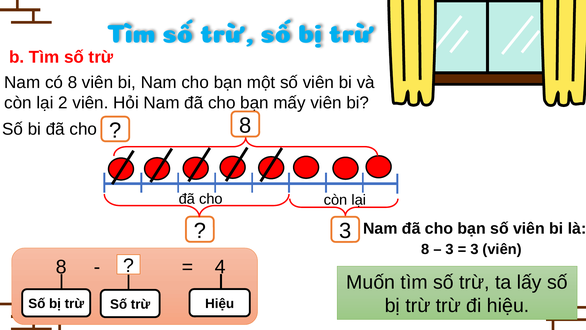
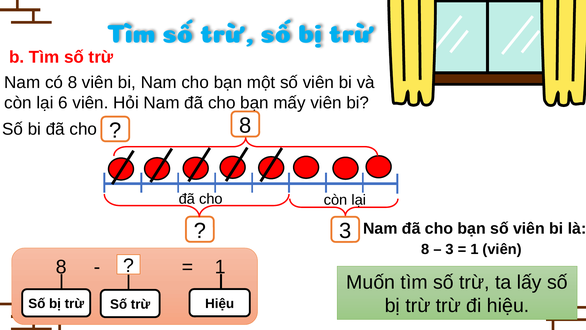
2: 2 -> 6 (63, 103)
3: 3 -> 1 (474, 249)
4: 4 -> 1 (220, 267)
